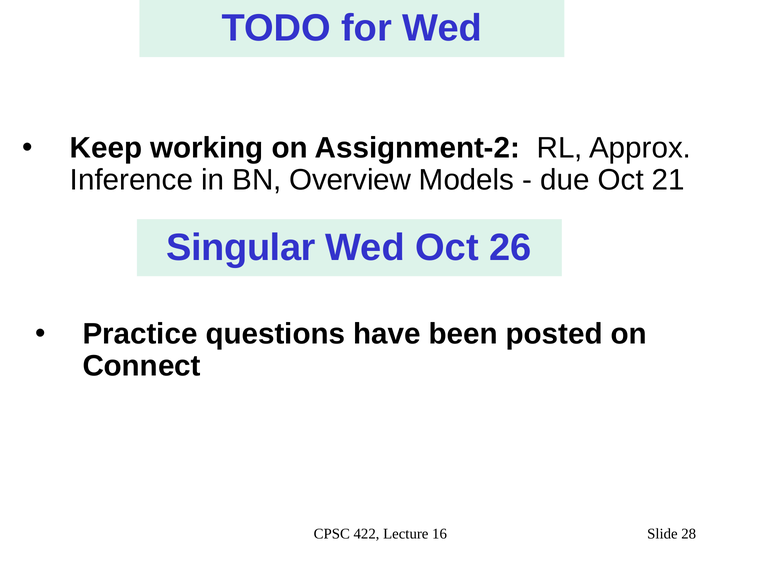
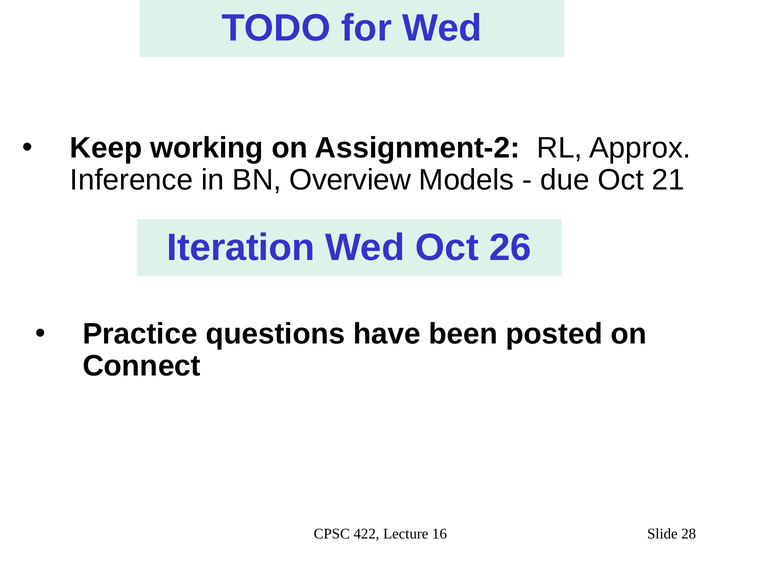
Singular: Singular -> Iteration (241, 247)
